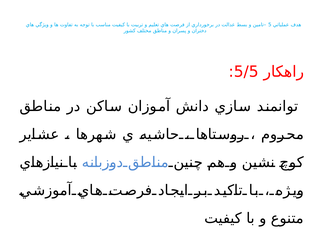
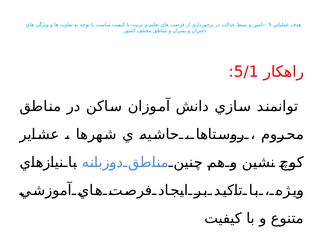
5/5: 5/5 -> 5/1 (246, 72)
